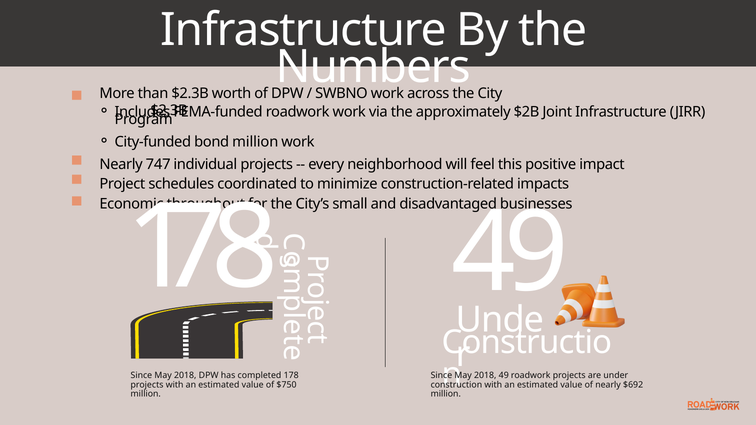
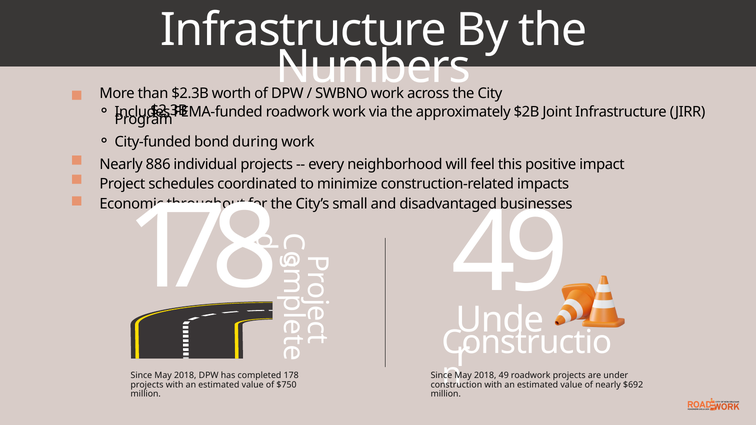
bond million: million -> during (255, 142)
747: 747 -> 886 (158, 165)
